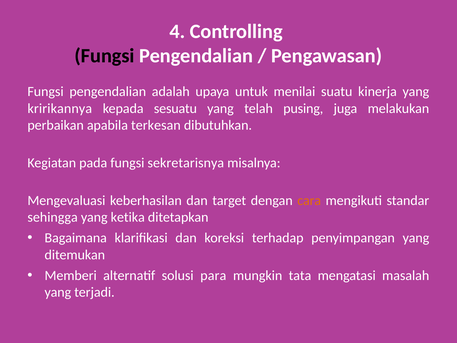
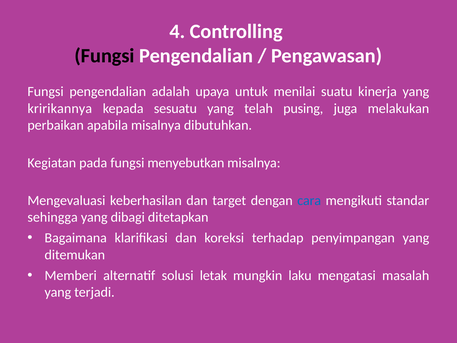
apabila terkesan: terkesan -> misalnya (156, 125)
sekretarisnya: sekretarisnya -> menyebutkan (186, 163)
cara colour: orange -> blue (309, 200)
ketika: ketika -> dibagi (128, 217)
para: para -> letak (213, 275)
tata: tata -> laku (300, 275)
